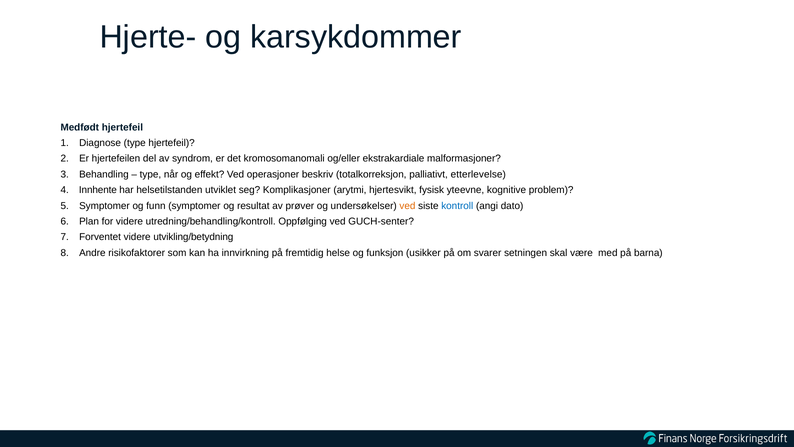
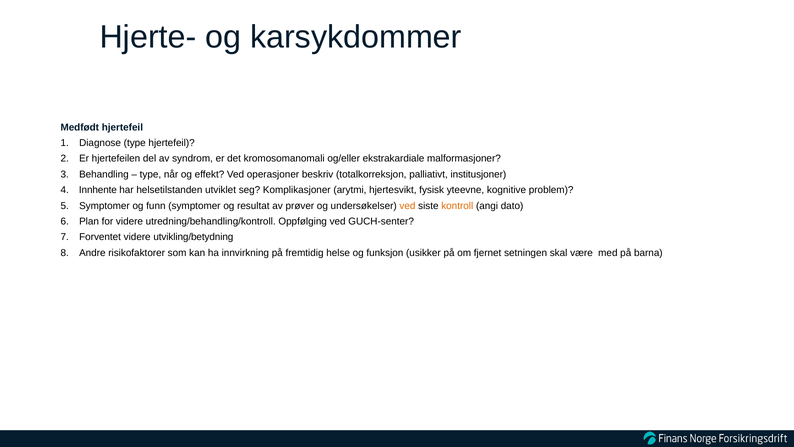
etterlevelse: etterlevelse -> institusjoner (478, 174)
kontroll colour: blue -> orange (457, 206)
svarer: svarer -> fjernet (488, 253)
